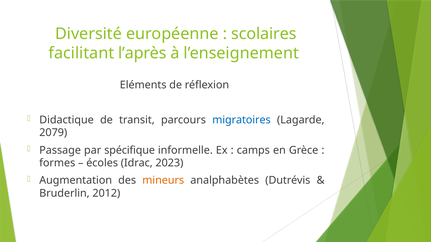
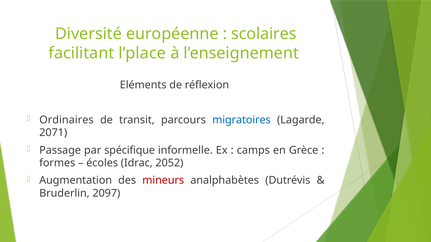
l’après: l’après -> l’place (142, 53)
Didactique: Didactique -> Ordinaires (66, 120)
2079: 2079 -> 2071 (53, 133)
2023: 2023 -> 2052 (169, 163)
mineurs colour: orange -> red (163, 181)
2012: 2012 -> 2097 (106, 194)
